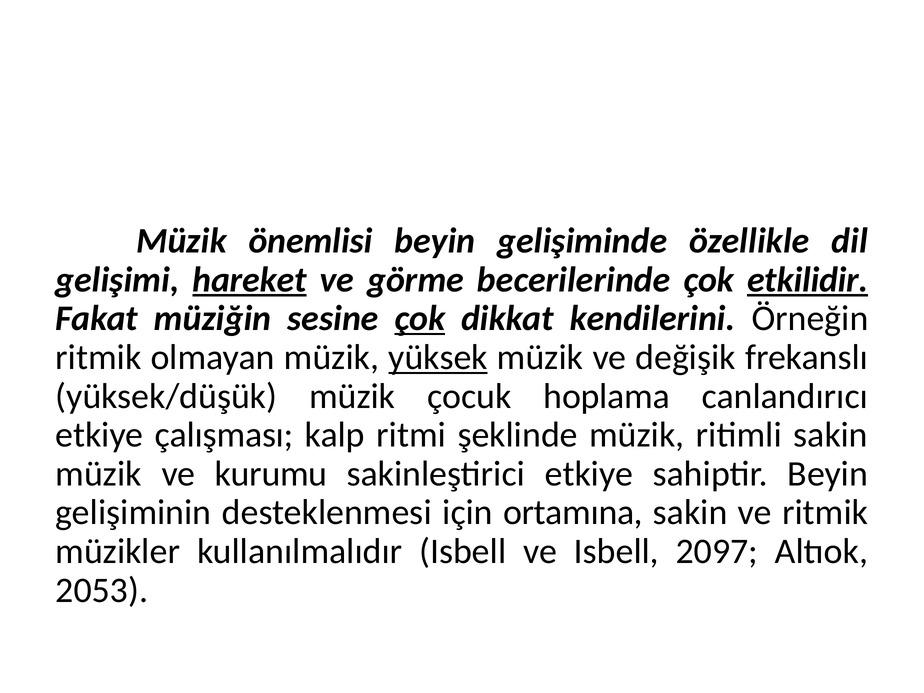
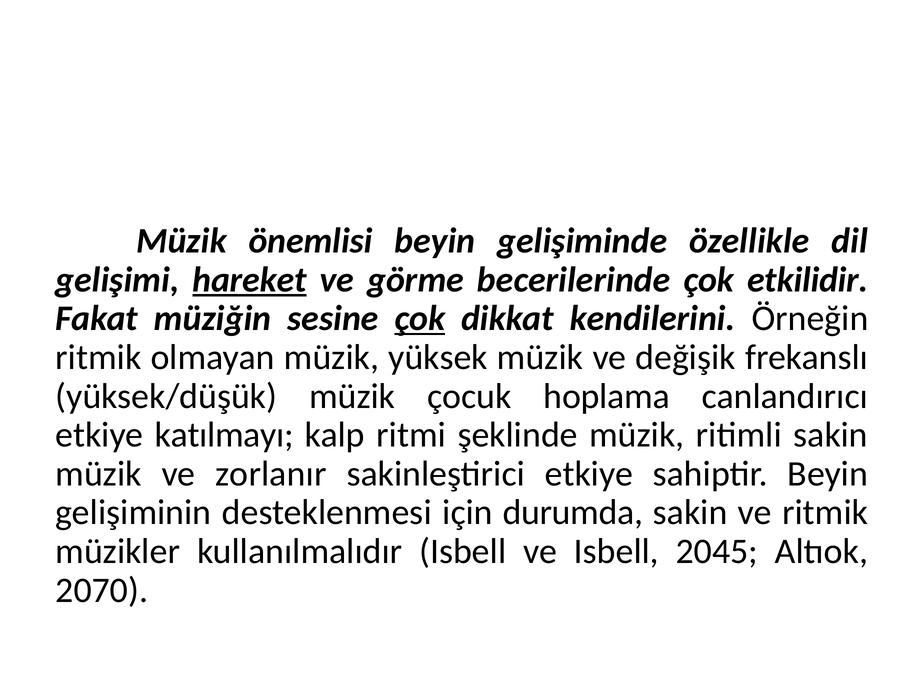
etkilidir underline: present -> none (808, 280)
yüksek underline: present -> none (438, 357)
çalışması: çalışması -> katılmayı (224, 435)
kurumu: kurumu -> zorlanır (271, 474)
ortamına: ortamına -> durumda (573, 513)
2097: 2097 -> 2045 (717, 551)
2053: 2053 -> 2070 (102, 590)
